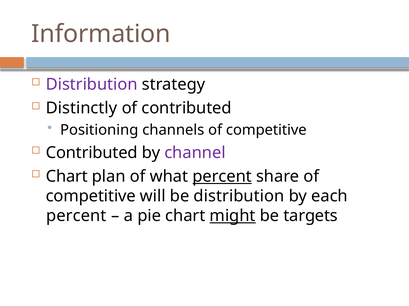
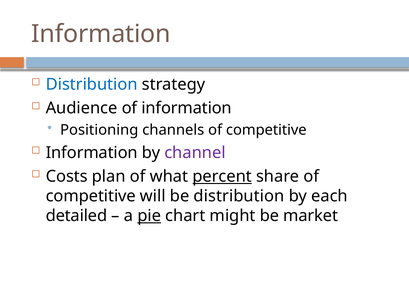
Distribution colour: purple -> blue (92, 85)
Distinctly: Distinctly -> Audience (82, 108)
of contributed: contributed -> information (187, 108)
Contributed: Contributed -> Information (92, 153)
Chart: Chart -> Costs (67, 177)
percent: percent -> detailed (76, 216)
pie underline: none -> present (149, 216)
might underline: present -> none (233, 216)
targets: targets -> market (311, 216)
